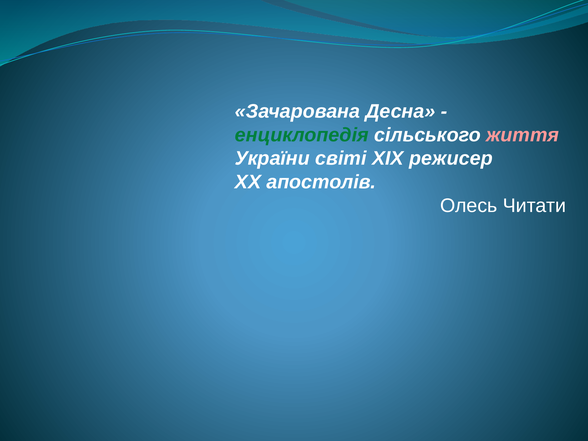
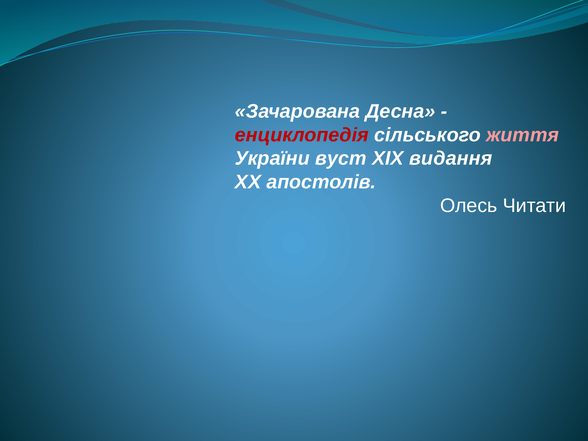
енциклопедія colour: green -> red (302, 135)
світі: світі -> вуст (341, 159)
режисер: режисер -> видання (451, 159)
